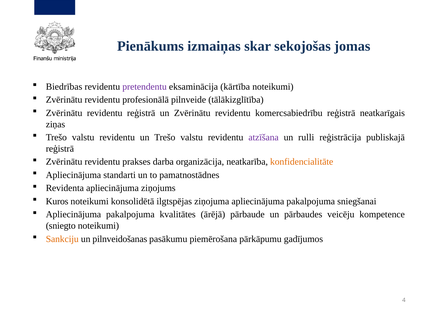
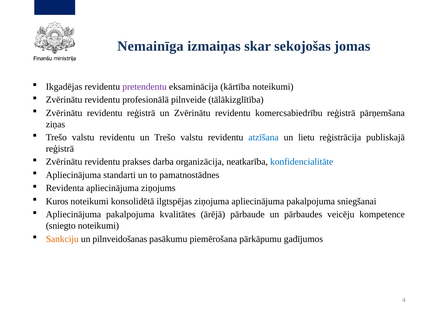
Pienākums: Pienākums -> Nemainīga (150, 46)
Biedrības: Biedrības -> Ikgadējas (64, 87)
neatkarīgais: neatkarīgais -> pārņemšana (382, 113)
atzīšana colour: purple -> blue (264, 137)
rulli: rulli -> lietu (306, 137)
konfidencialitāte colour: orange -> blue (302, 162)
